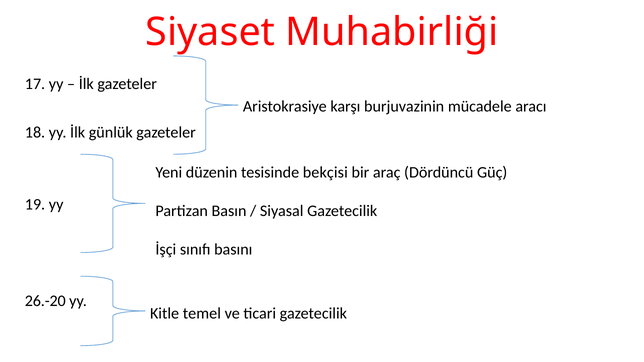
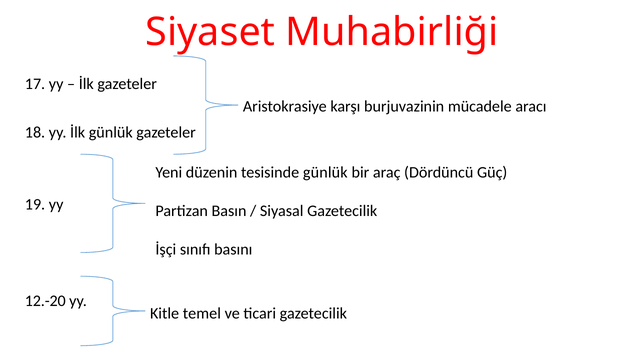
tesisinde bekçisi: bekçisi -> günlük (325, 172)
26.-20: 26.-20 -> 12.-20 (45, 301)
